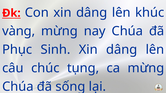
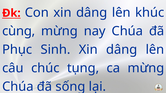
vàng: vàng -> cùng (19, 31)
